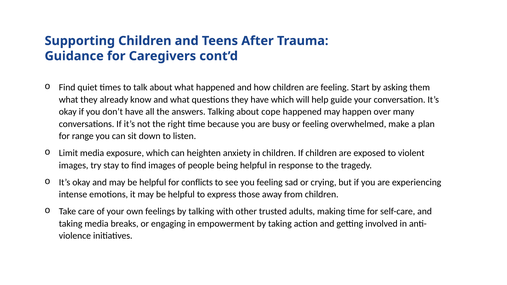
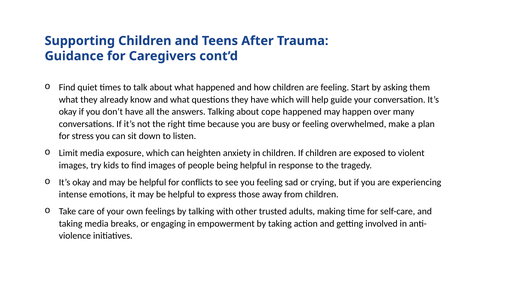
range: range -> stress (83, 136)
stay: stay -> kids (111, 165)
